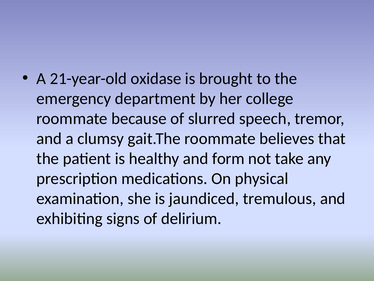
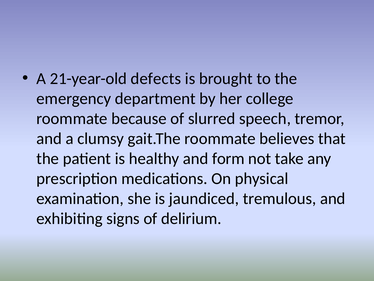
oxidase: oxidase -> defects (156, 78)
